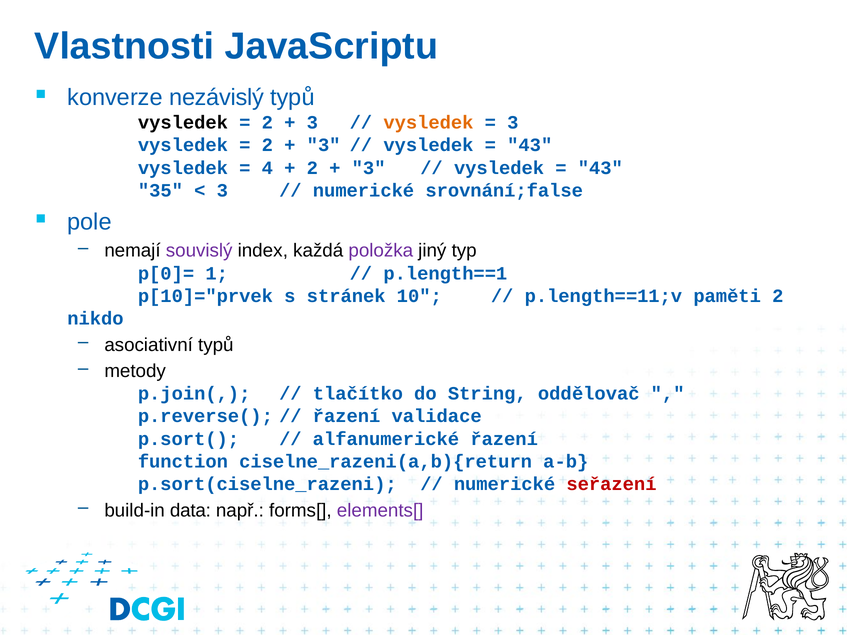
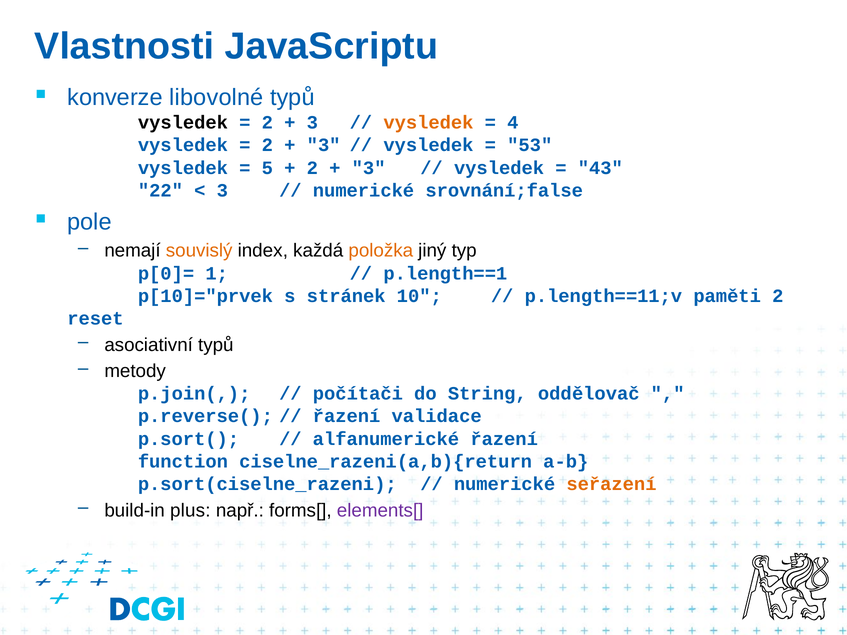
nezávislý: nezávislý -> libovolné (216, 98)
3: 3 -> 4 (513, 123)
43: 43 -> 53 (530, 145)
4: 4 -> 5 (267, 168)
35: 35 -> 22 (160, 190)
souvislý colour: purple -> orange (199, 251)
položka colour: purple -> orange (381, 251)
nikdo: nikdo -> reset (96, 319)
tlačítko: tlačítko -> počítači (358, 394)
seřazení colour: red -> orange (611, 484)
data: data -> plus (190, 511)
